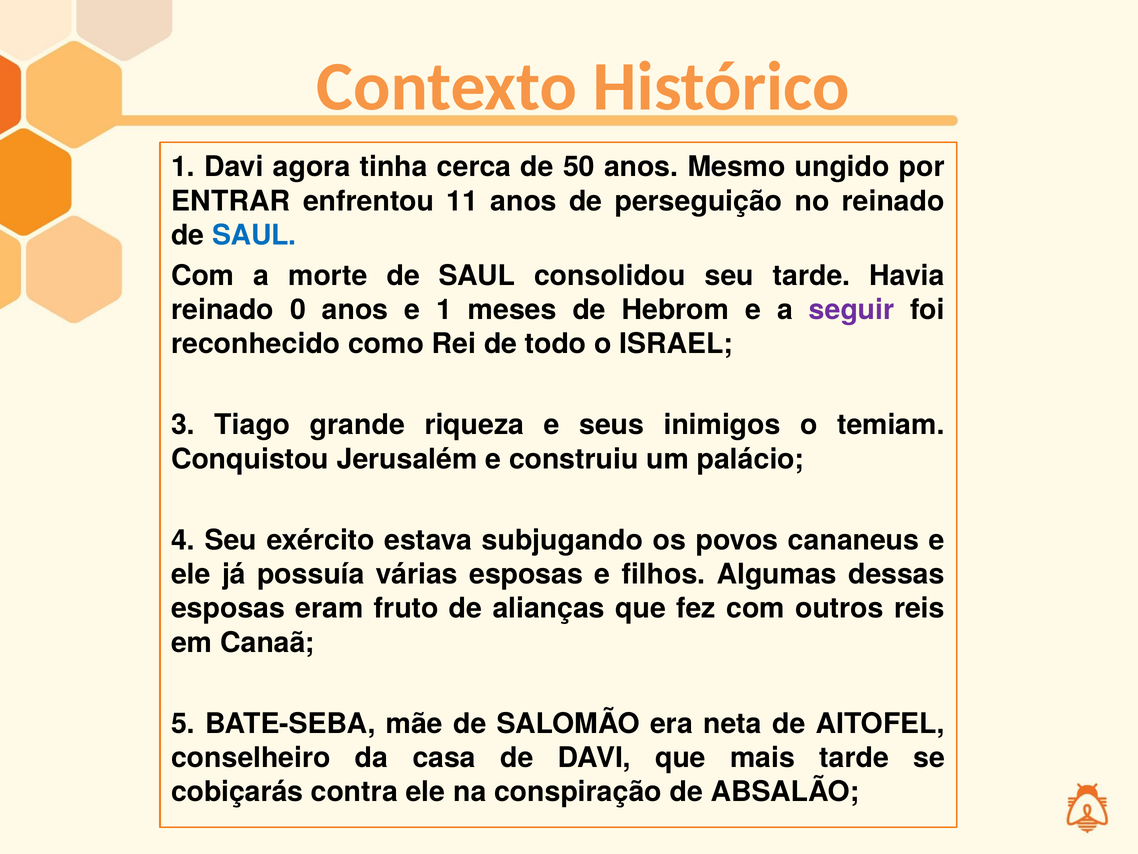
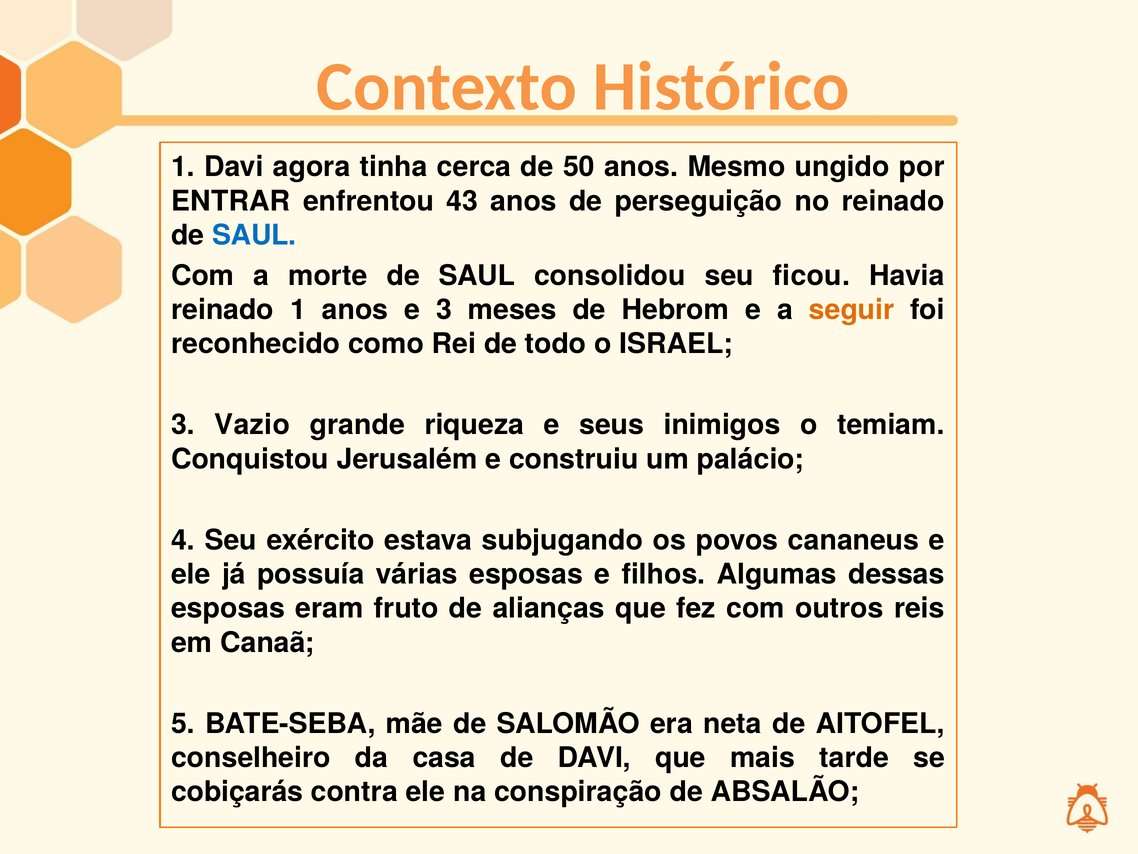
11: 11 -> 43 (462, 201)
seu tarde: tarde -> ficou (811, 276)
reinado 0: 0 -> 1 (298, 310)
e 1: 1 -> 3 (444, 310)
seguir colour: purple -> orange (852, 310)
Tiago: Tiago -> Vazio (252, 425)
